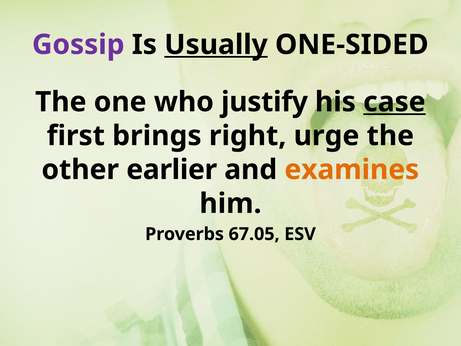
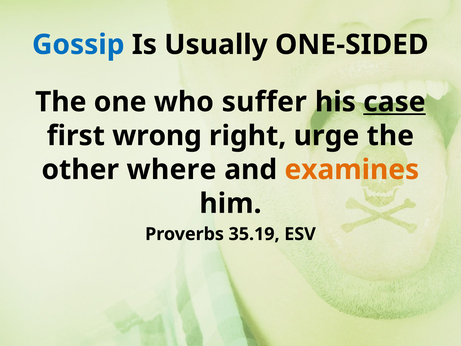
Gossip colour: purple -> blue (78, 45)
Usually underline: present -> none (216, 45)
justify: justify -> suffer (264, 102)
brings: brings -> wrong (157, 136)
earlier: earlier -> where (171, 170)
67.05: 67.05 -> 35.19 (254, 234)
